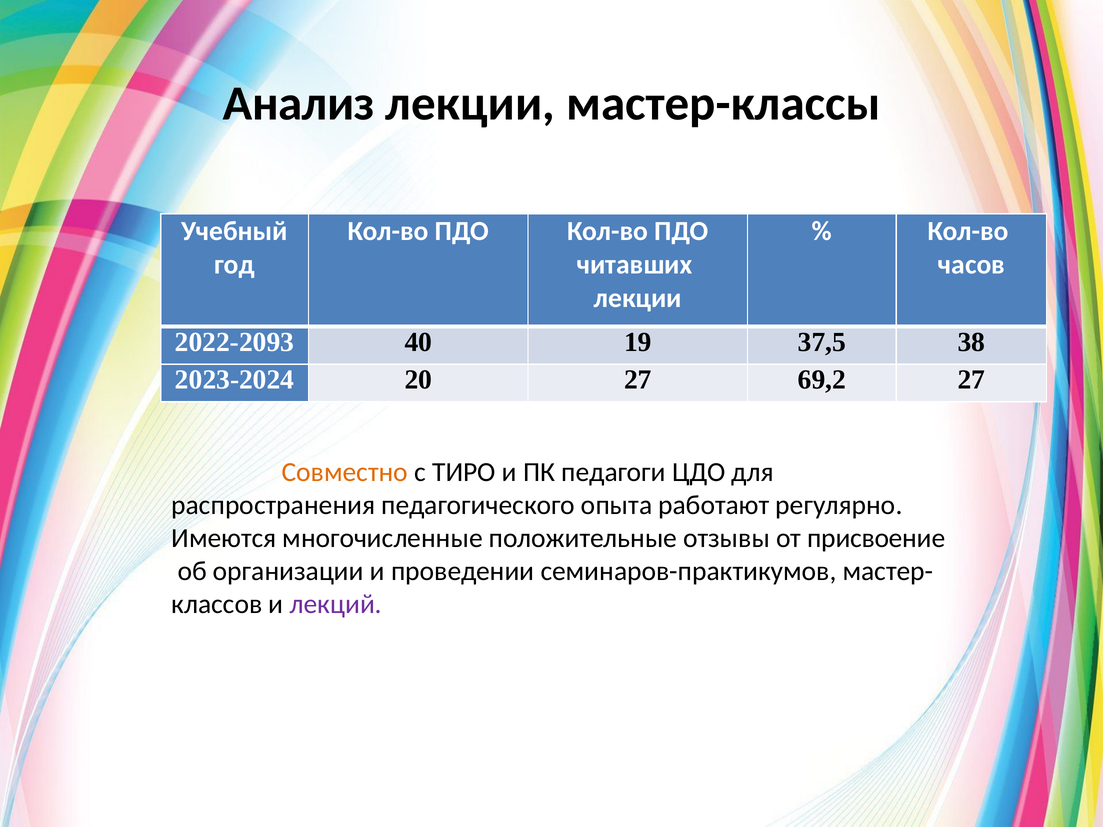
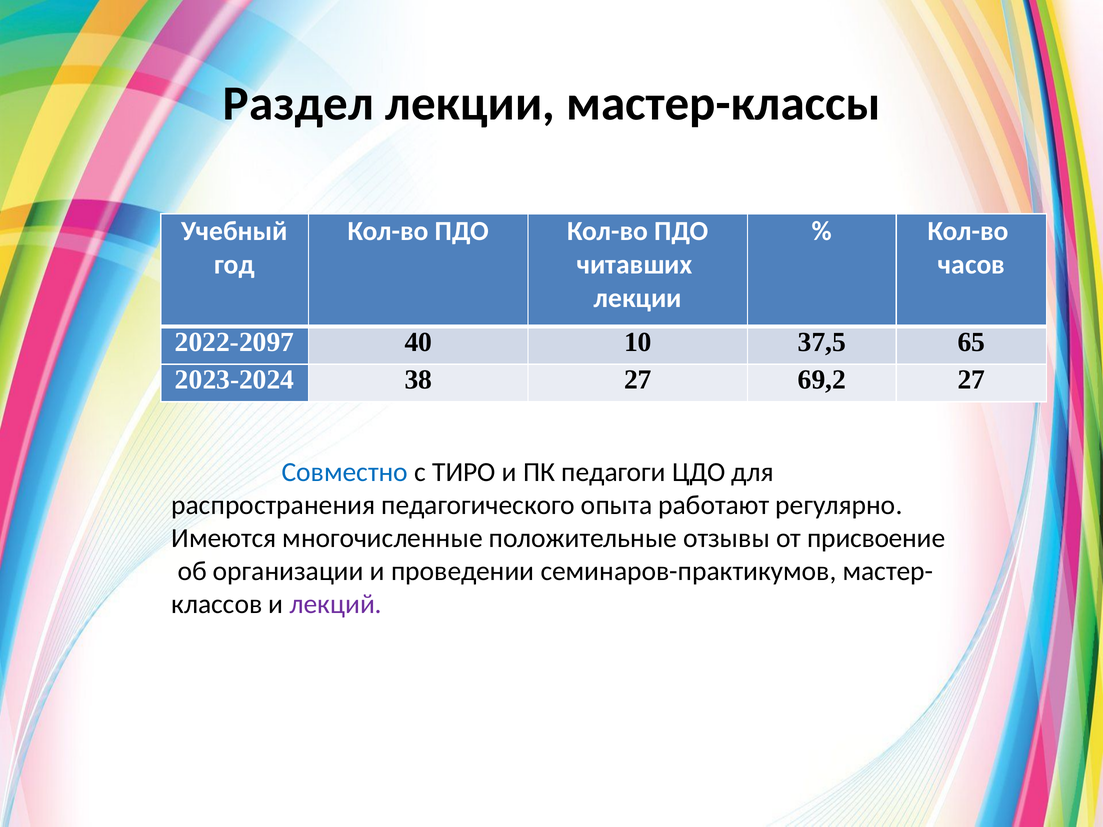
Анализ: Анализ -> Раздел (299, 104)
2022-2093: 2022-2093 -> 2022-2097 (235, 342)
19: 19 -> 10 (638, 342)
38: 38 -> 65 (971, 342)
20: 20 -> 38 (418, 380)
Совместно colour: orange -> blue (345, 472)
